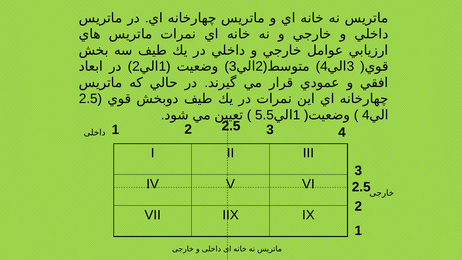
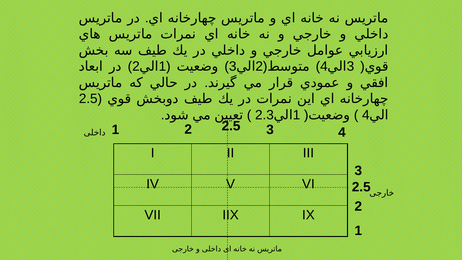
5.5: 5.5 -> 2.3 (264, 115)
